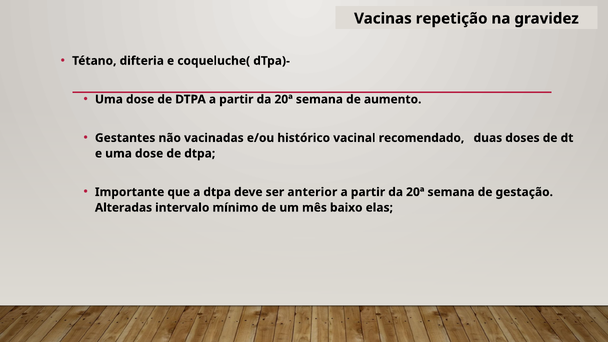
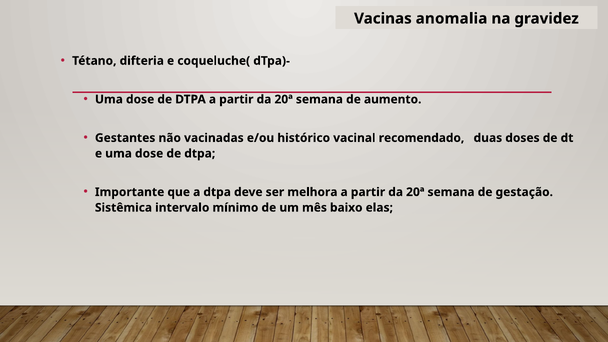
repetição: repetição -> anomalia (452, 19)
anterior: anterior -> melhora (312, 192)
Alteradas: Alteradas -> Sistêmica (123, 208)
